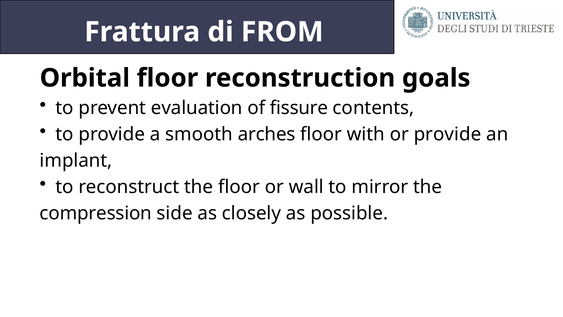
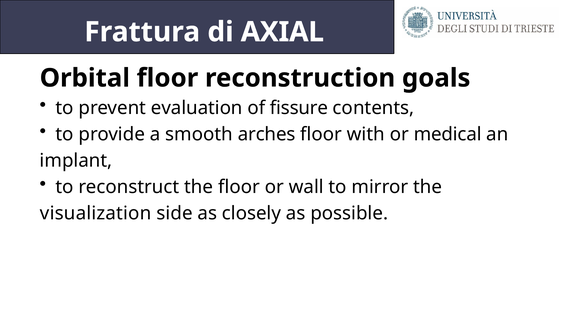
FROM: FROM -> AXIAL (282, 32)
or provide: provide -> medical (448, 134)
compression: compression -> visualization (96, 213)
